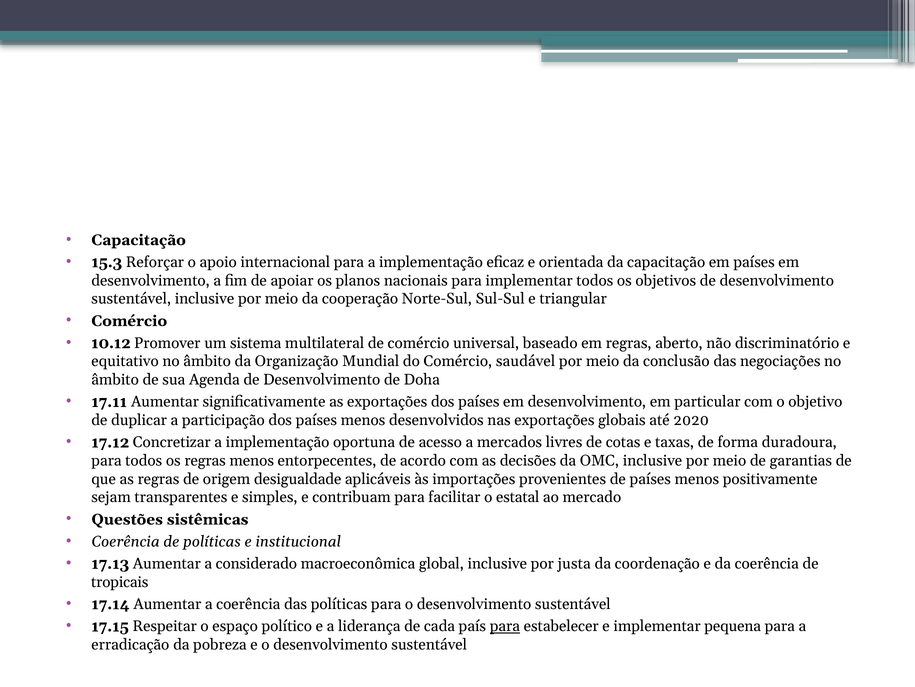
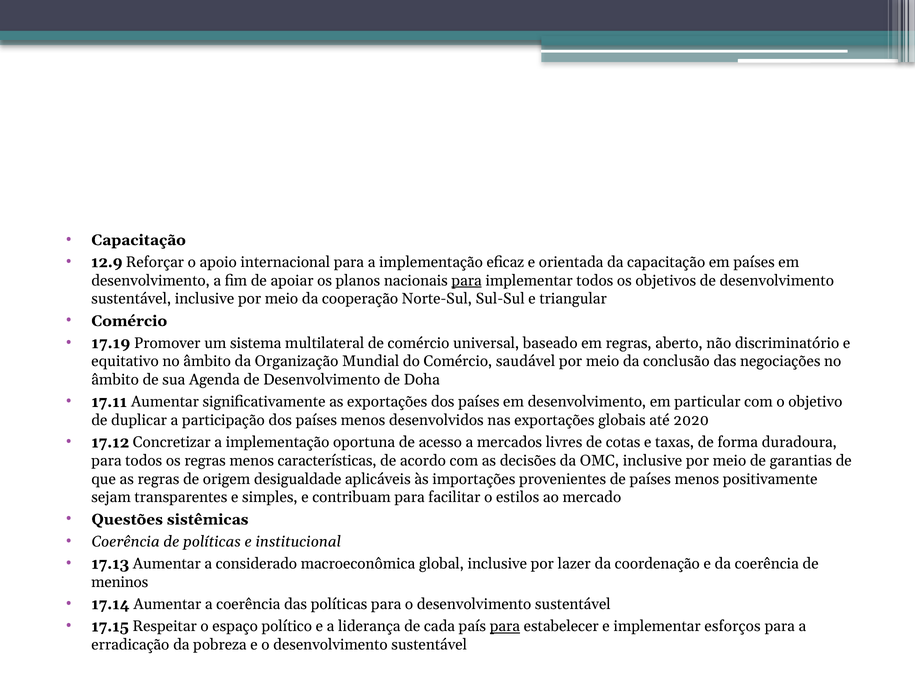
15.3: 15.3 -> 12.9 (107, 262)
para underline: none -> present (467, 280)
10.12: 10.12 -> 17.19 (111, 343)
entorpecentes: entorpecentes -> características (327, 460)
estatal: estatal -> estilos (518, 497)
justa: justa -> lazer (574, 563)
tropicais: tropicais -> meninos (120, 581)
pequena: pequena -> esforços (733, 626)
